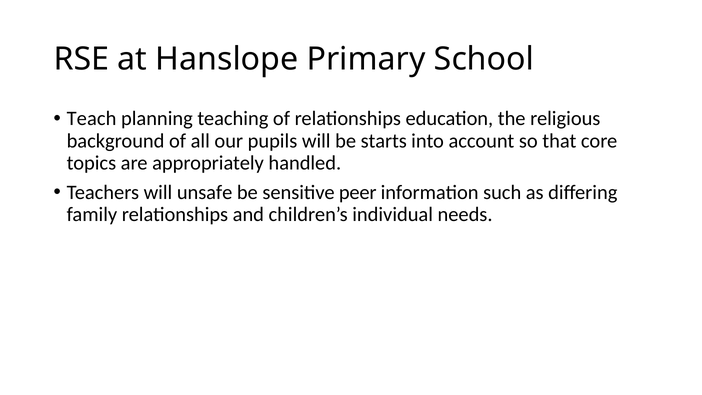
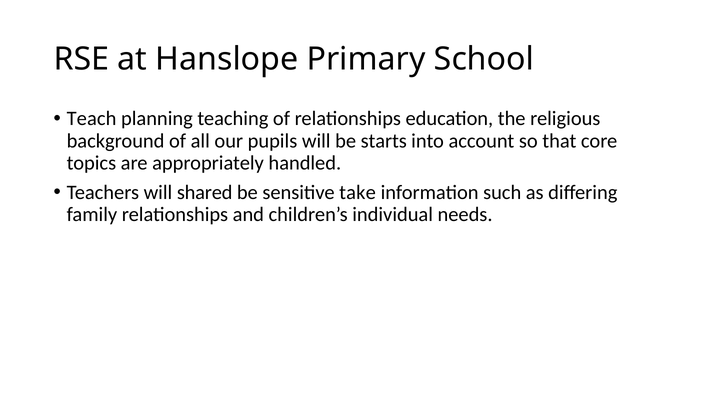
unsafe: unsafe -> shared (205, 192)
peer: peer -> take (358, 192)
